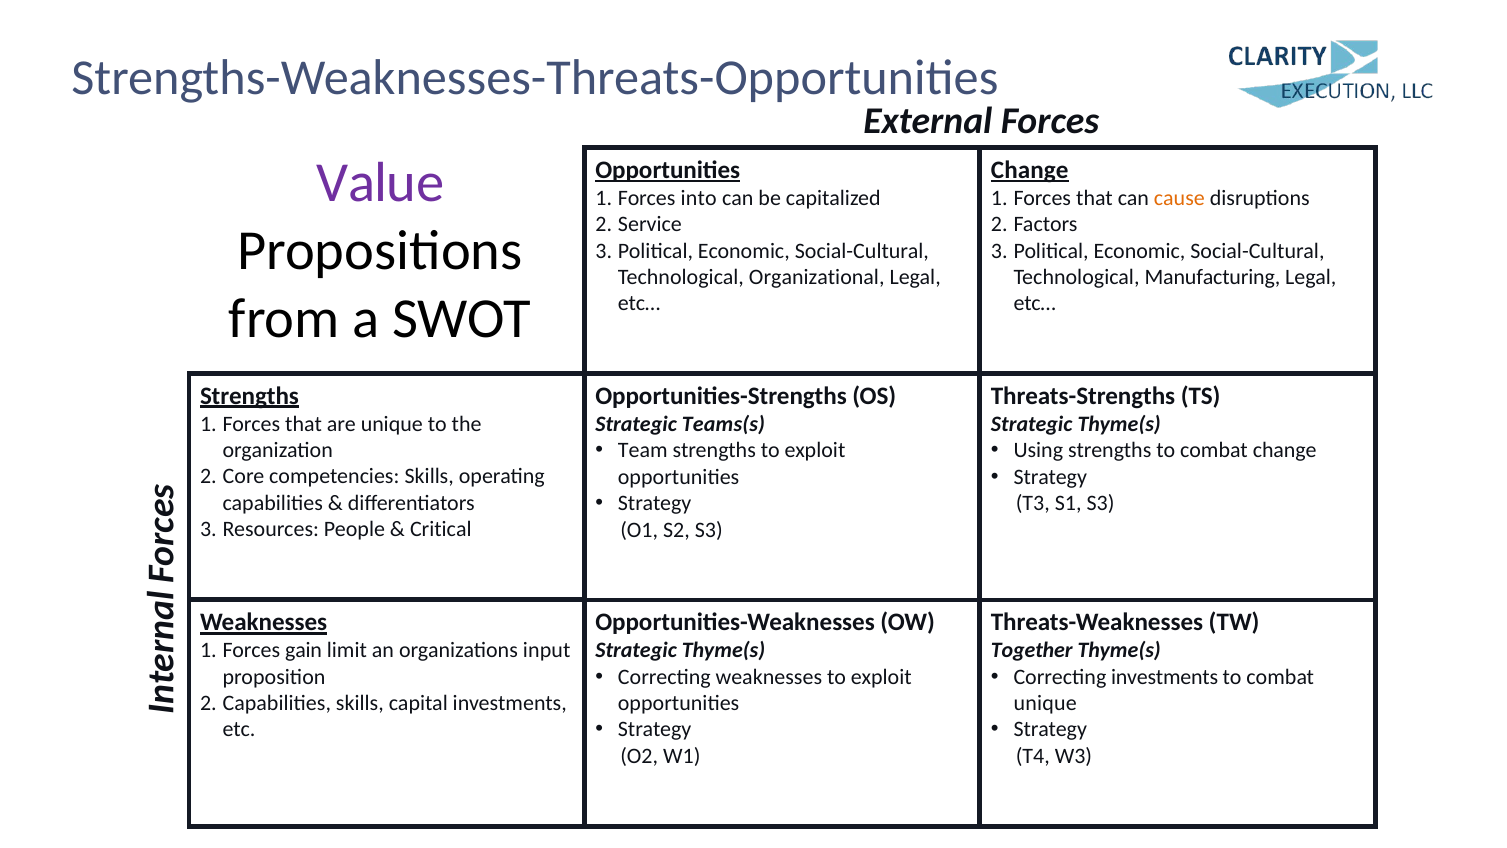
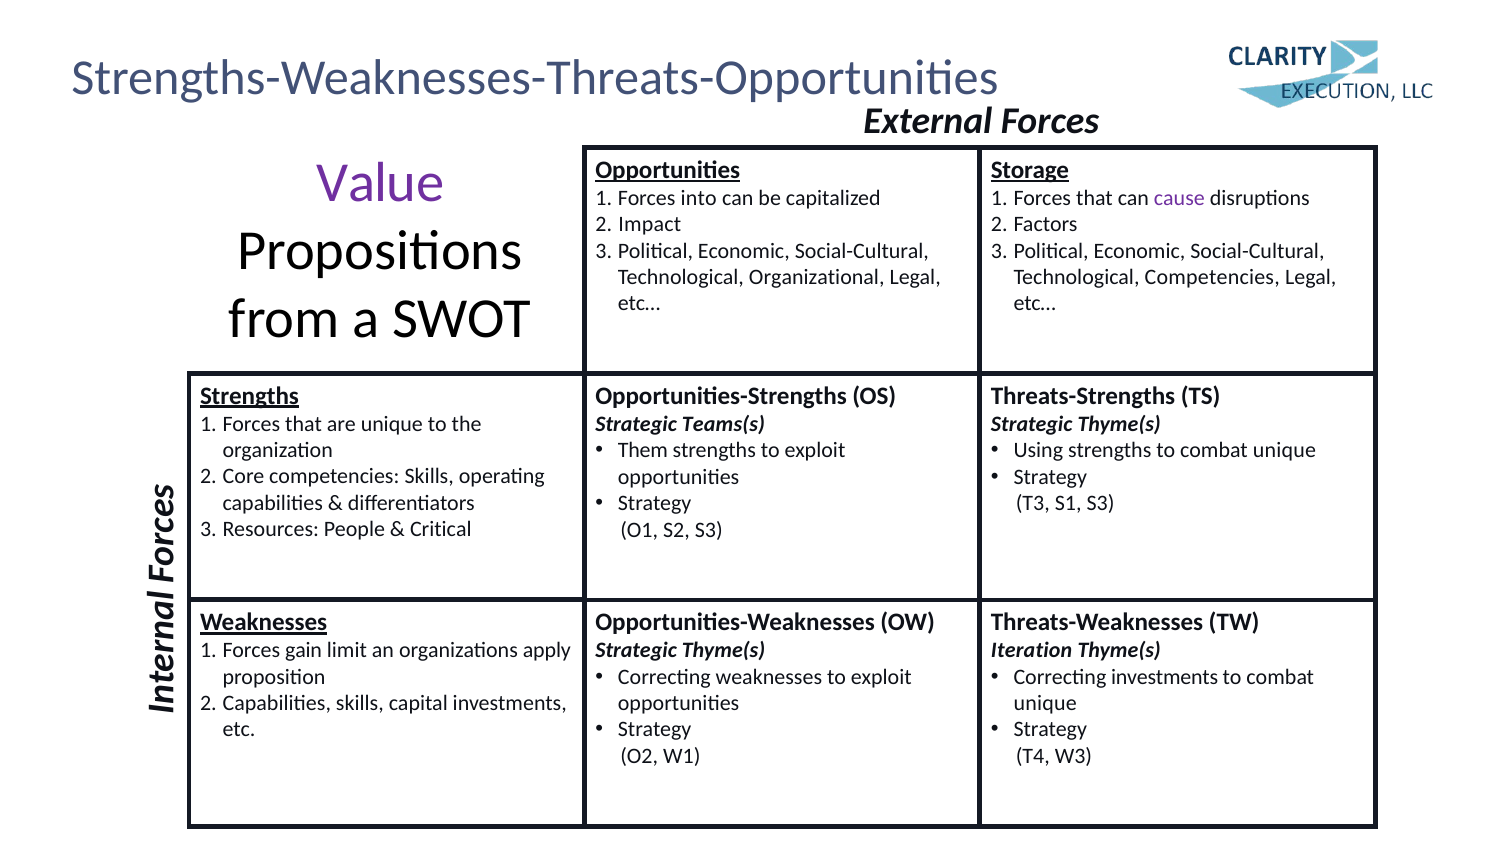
Change: Change -> Storage (1030, 170)
cause colour: orange -> purple (1179, 198)
Service: Service -> Impact (650, 224)
Technological Manufacturing: Manufacturing -> Competencies (1212, 277)
Team: Team -> Them (643, 450)
strengths to combat change: change -> unique (1285, 450)
input: input -> apply (547, 650)
Together: Together -> Iteration (1032, 650)
